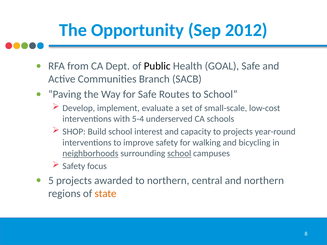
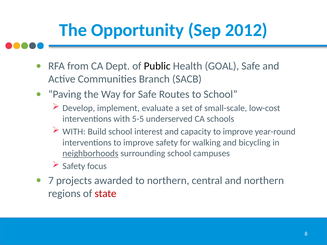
5-4: 5-4 -> 5-5 (138, 119)
SHOP: SHOP -> WITH (74, 132)
capacity to projects: projects -> improve (238, 132)
school underline: present -> none (179, 154)
5: 5 -> 7 (51, 181)
state colour: orange -> red (106, 194)
